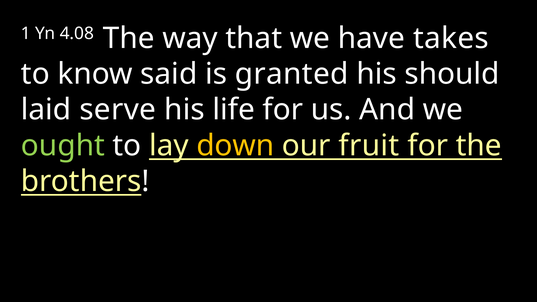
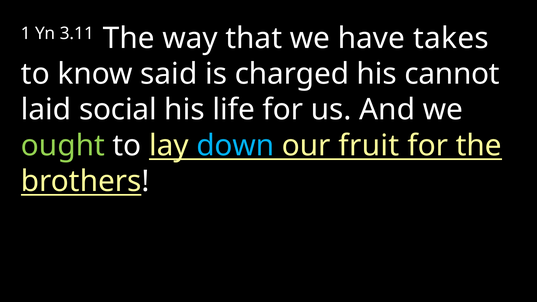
4.08: 4.08 -> 3.11 (77, 34)
granted: granted -> charged (292, 74)
should: should -> cannot (452, 74)
serve: serve -> social (118, 110)
down colour: yellow -> light blue (235, 146)
